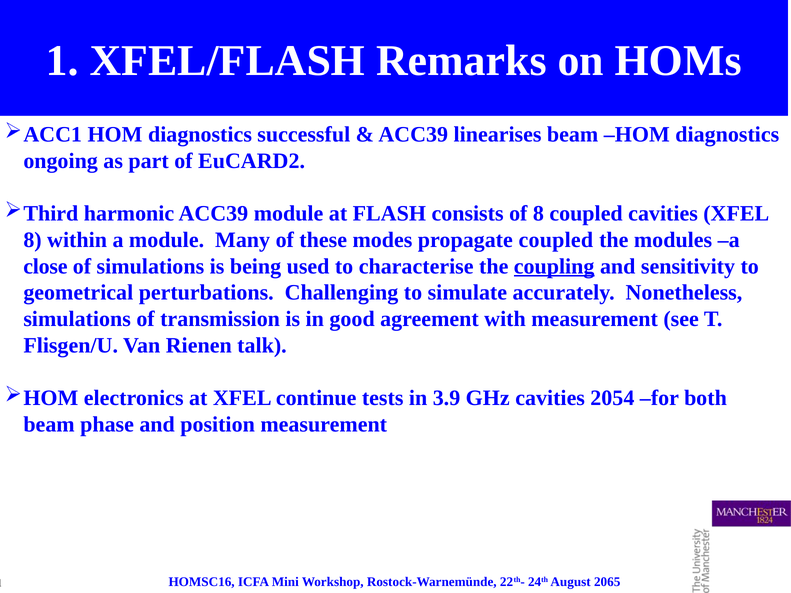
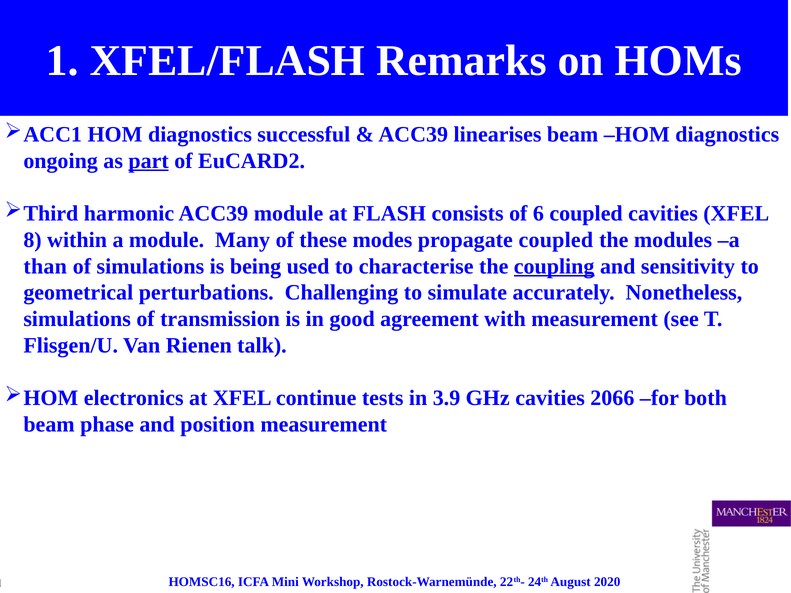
part underline: none -> present (149, 161)
of 8: 8 -> 6 (538, 214)
close: close -> than (45, 266)
2054: 2054 -> 2066 (612, 398)
2065: 2065 -> 2020 (607, 582)
